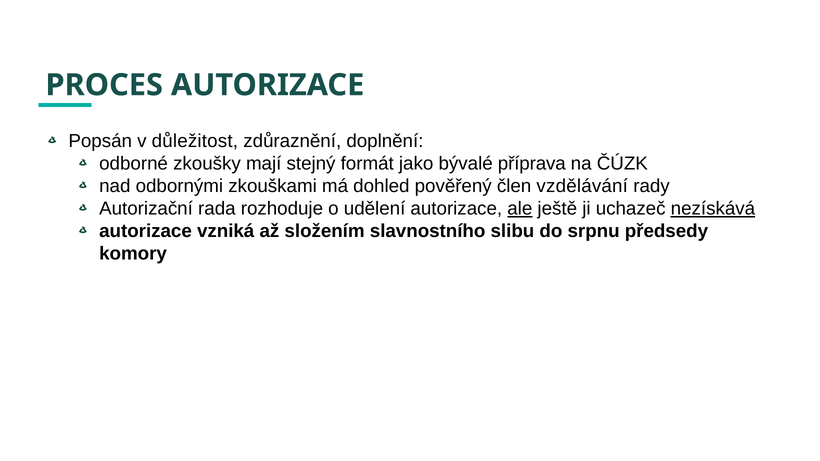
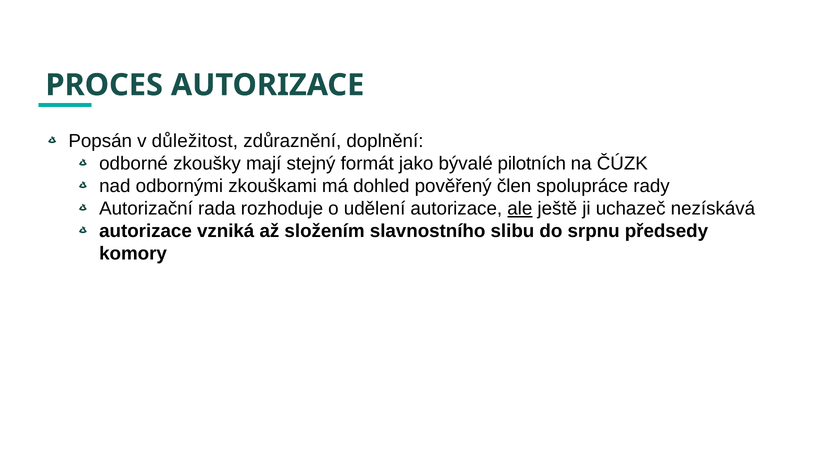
příprava: příprava -> pilotních (532, 164)
vzdělávání: vzdělávání -> spolupráce (582, 186)
nezískává underline: present -> none (713, 209)
